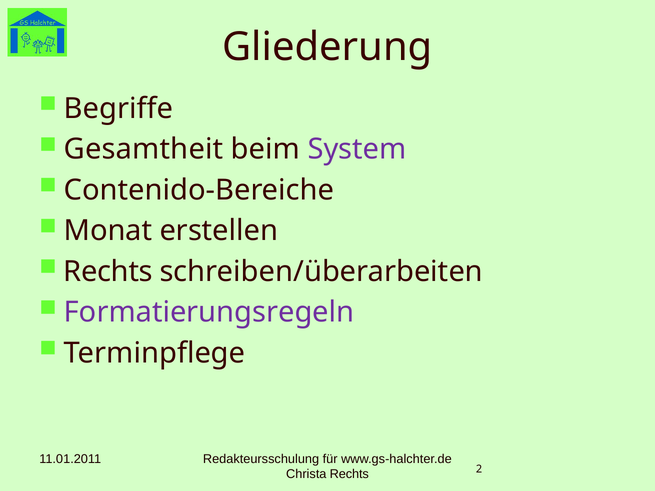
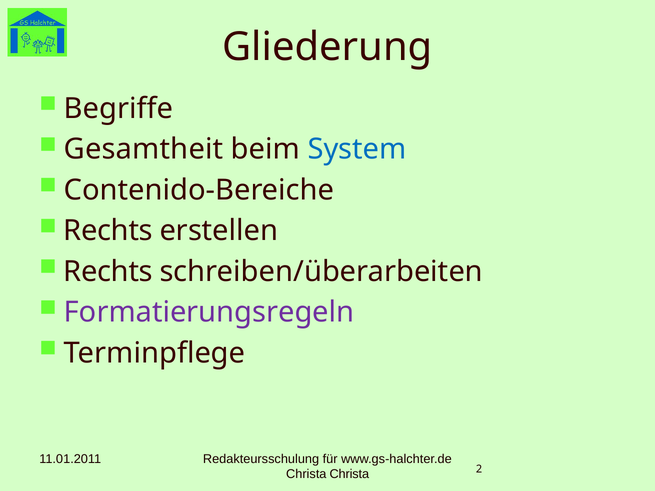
System colour: purple -> blue (357, 149)
Monat: Monat -> Rechts (108, 231)
Christa Rechts: Rechts -> Christa (349, 474)
